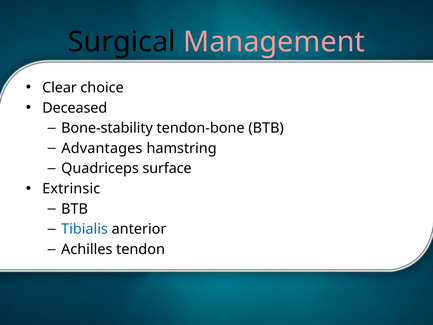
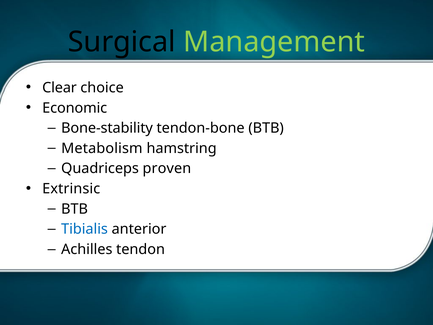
Management colour: pink -> light green (274, 42)
Deceased: Deceased -> Economic (75, 108)
Advantages: Advantages -> Metabolism (102, 148)
surface: surface -> proven (167, 168)
